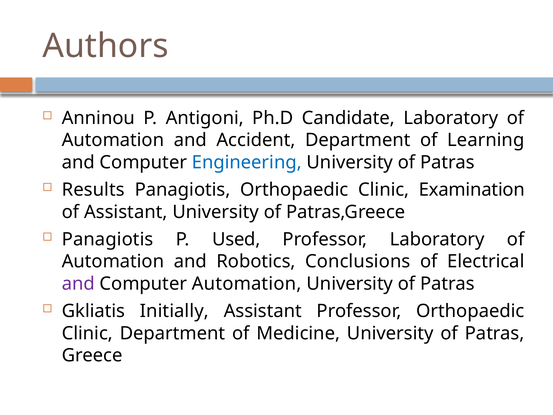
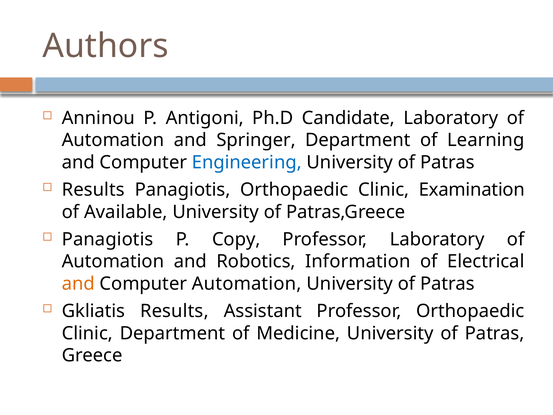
Accident: Accident -> Springer (256, 140)
of Assistant: Assistant -> Available (126, 212)
Used: Used -> Copy (236, 239)
Conclusions: Conclusions -> Information (358, 261)
and colour: purple -> orange (78, 284)
Gkliatis Initially: Initially -> Results (174, 311)
